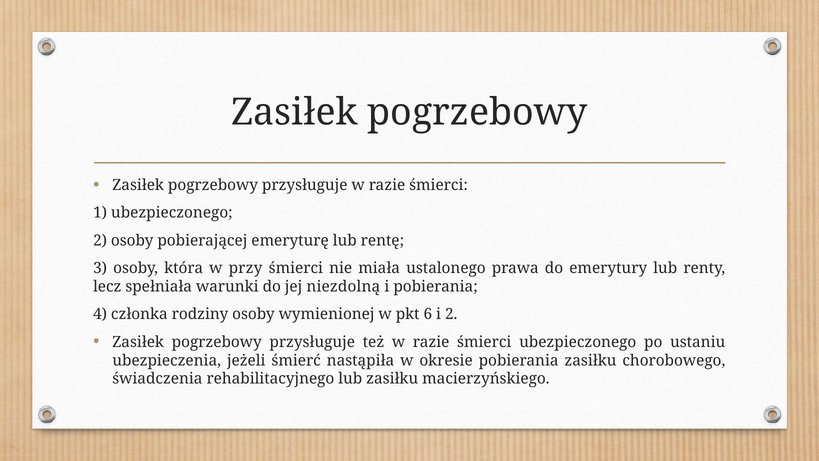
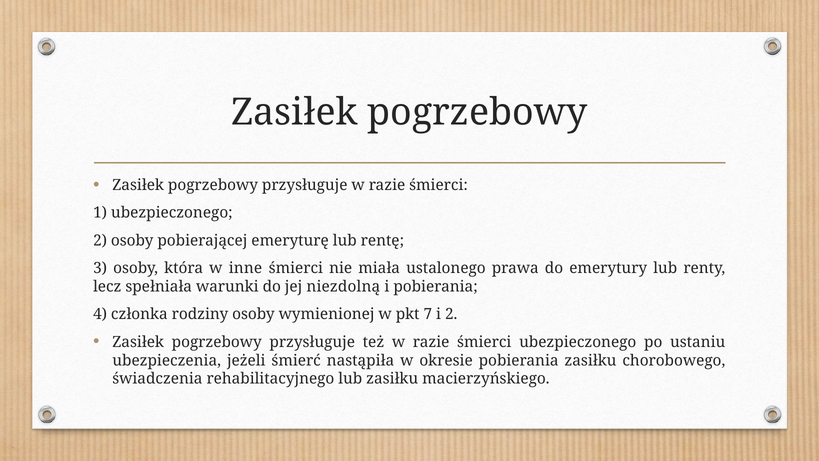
przy: przy -> inne (245, 268)
6: 6 -> 7 (428, 314)
